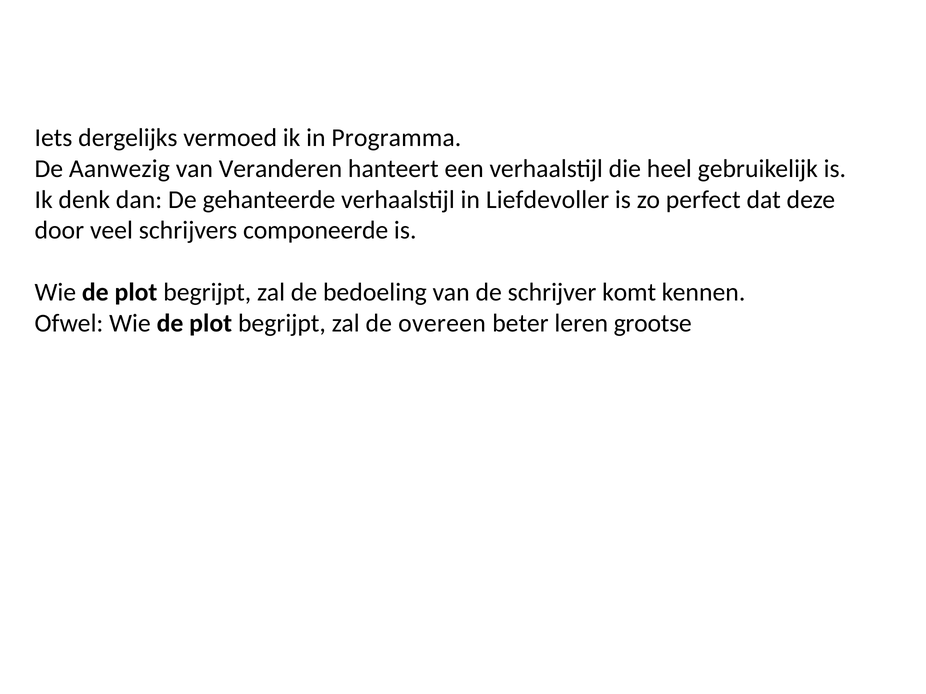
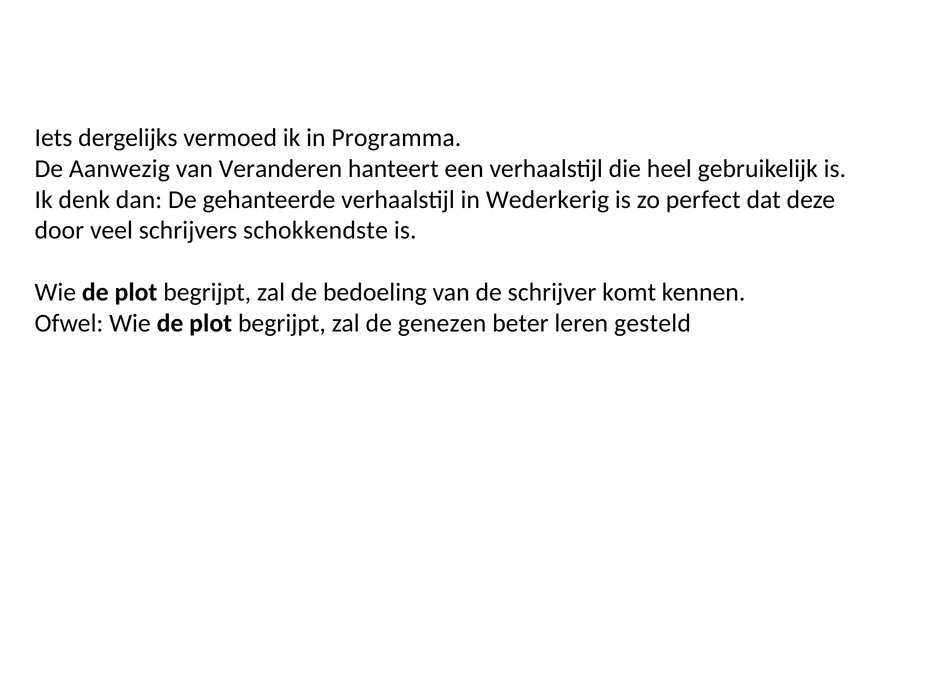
Liefdevoller: Liefdevoller -> Wederkerig (547, 200)
componeerde: componeerde -> schokkendste (315, 231)
overeen: overeen -> genezen (442, 323)
grootse: grootse -> gesteld (652, 323)
